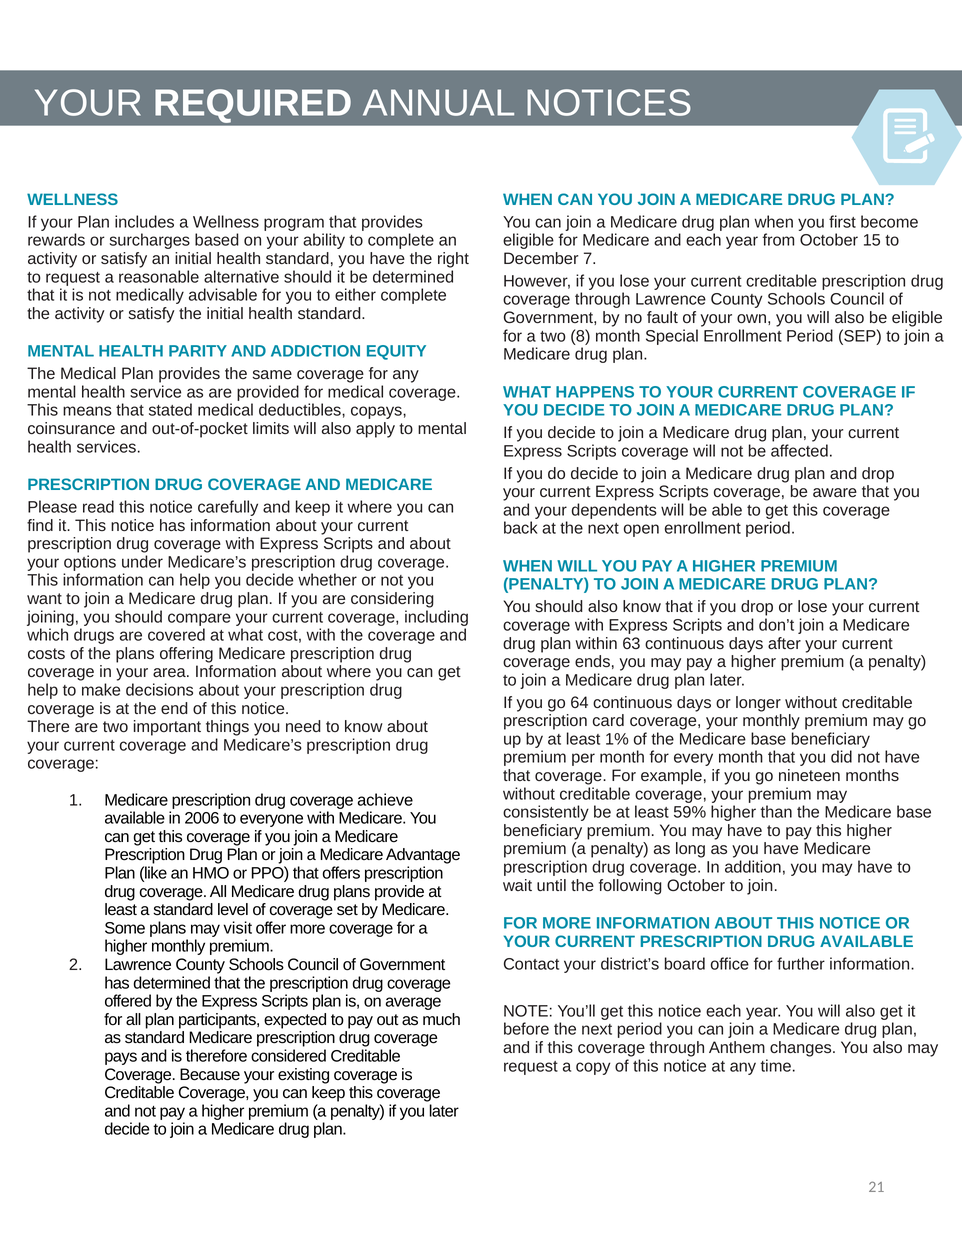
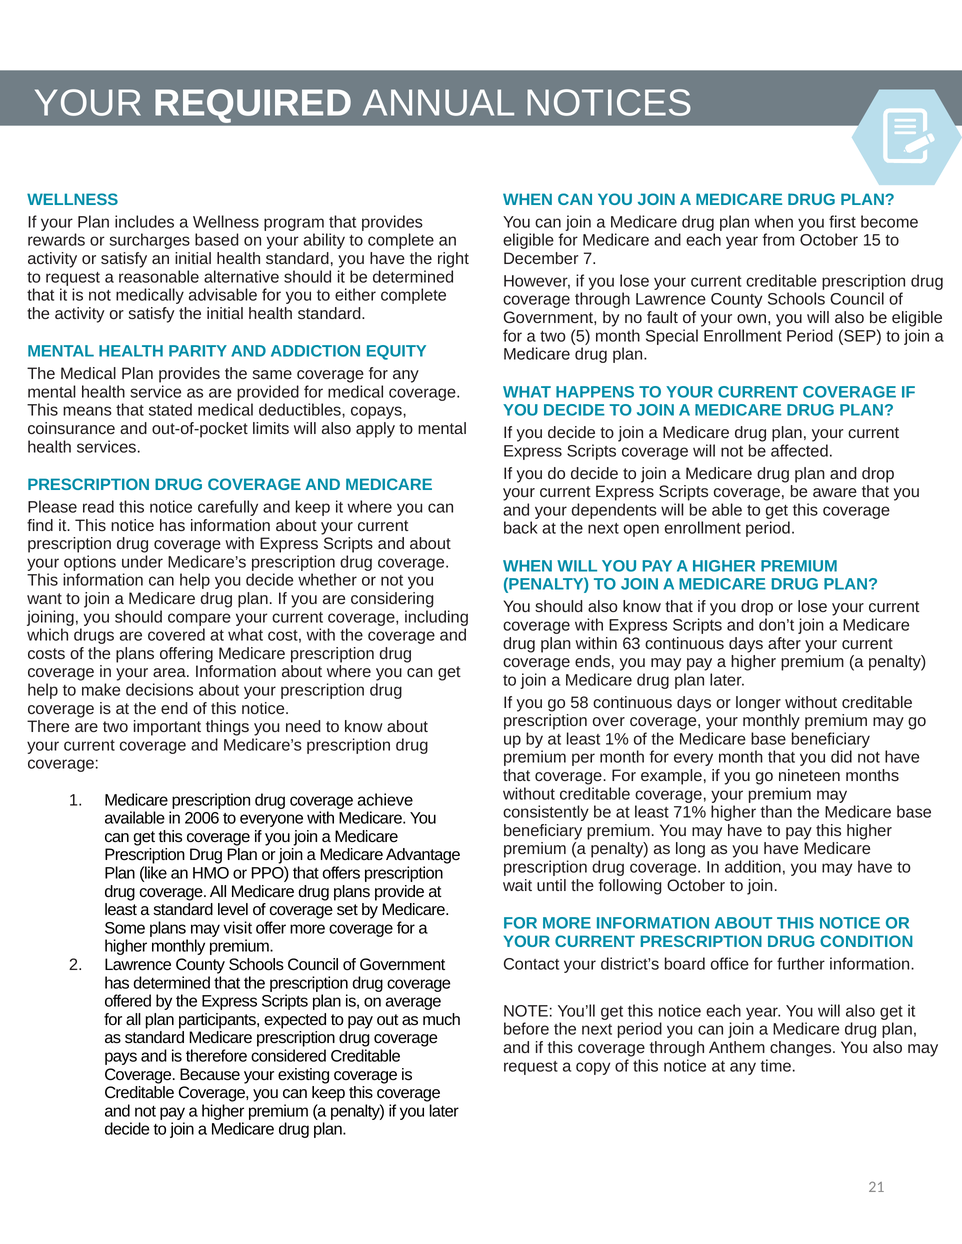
8: 8 -> 5 (580, 336)
64: 64 -> 58 (579, 703)
card: card -> over (608, 721)
59%: 59% -> 71% (690, 813)
DRUG AVAILABLE: AVAILABLE -> CONDITION (867, 942)
